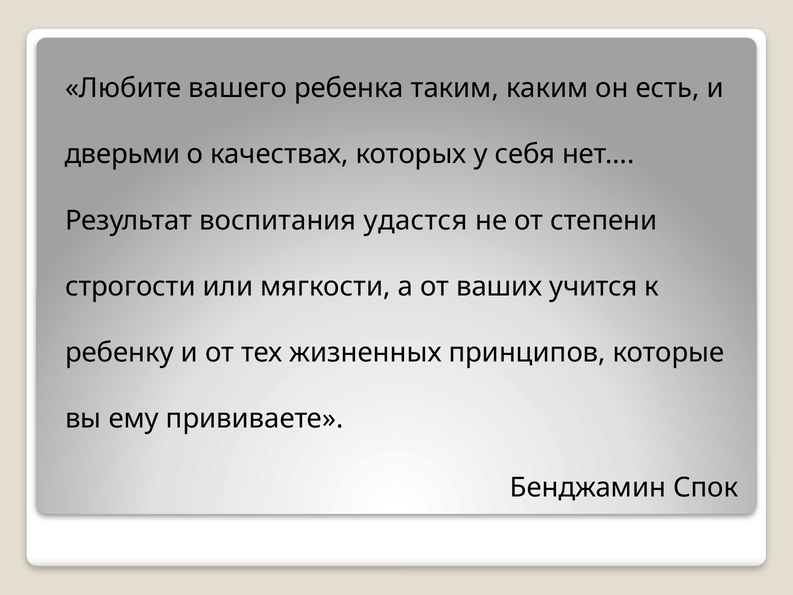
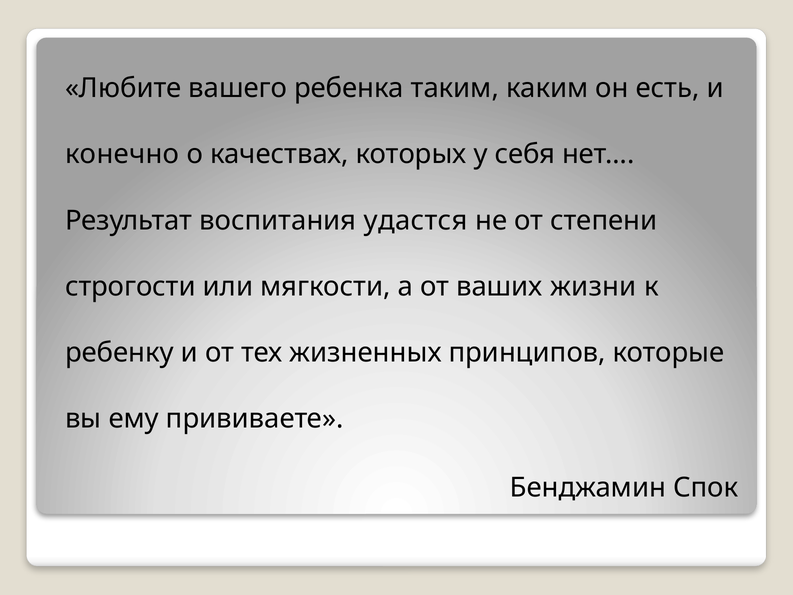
дверьми: дверьми -> конечно (122, 154)
учится: учится -> жизни (593, 286)
